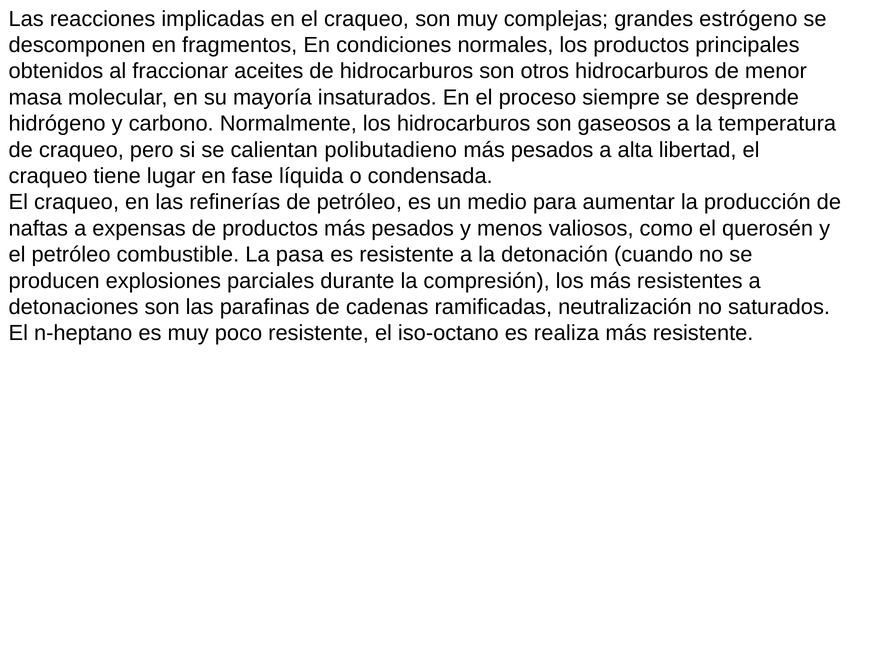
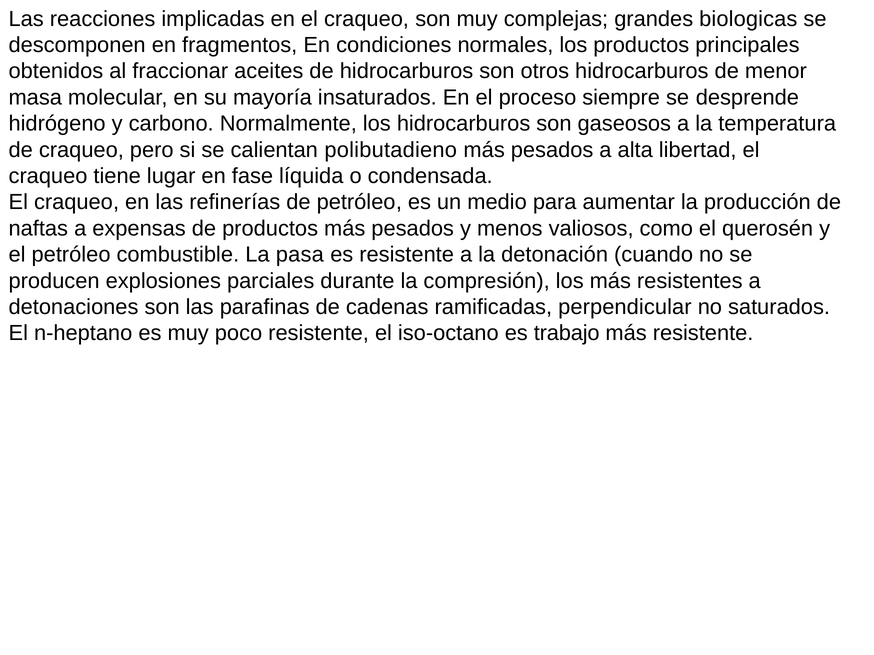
estrógeno: estrógeno -> biologicas (748, 19)
neutralización: neutralización -> perpendicular (625, 307)
realiza: realiza -> trabajo (567, 334)
